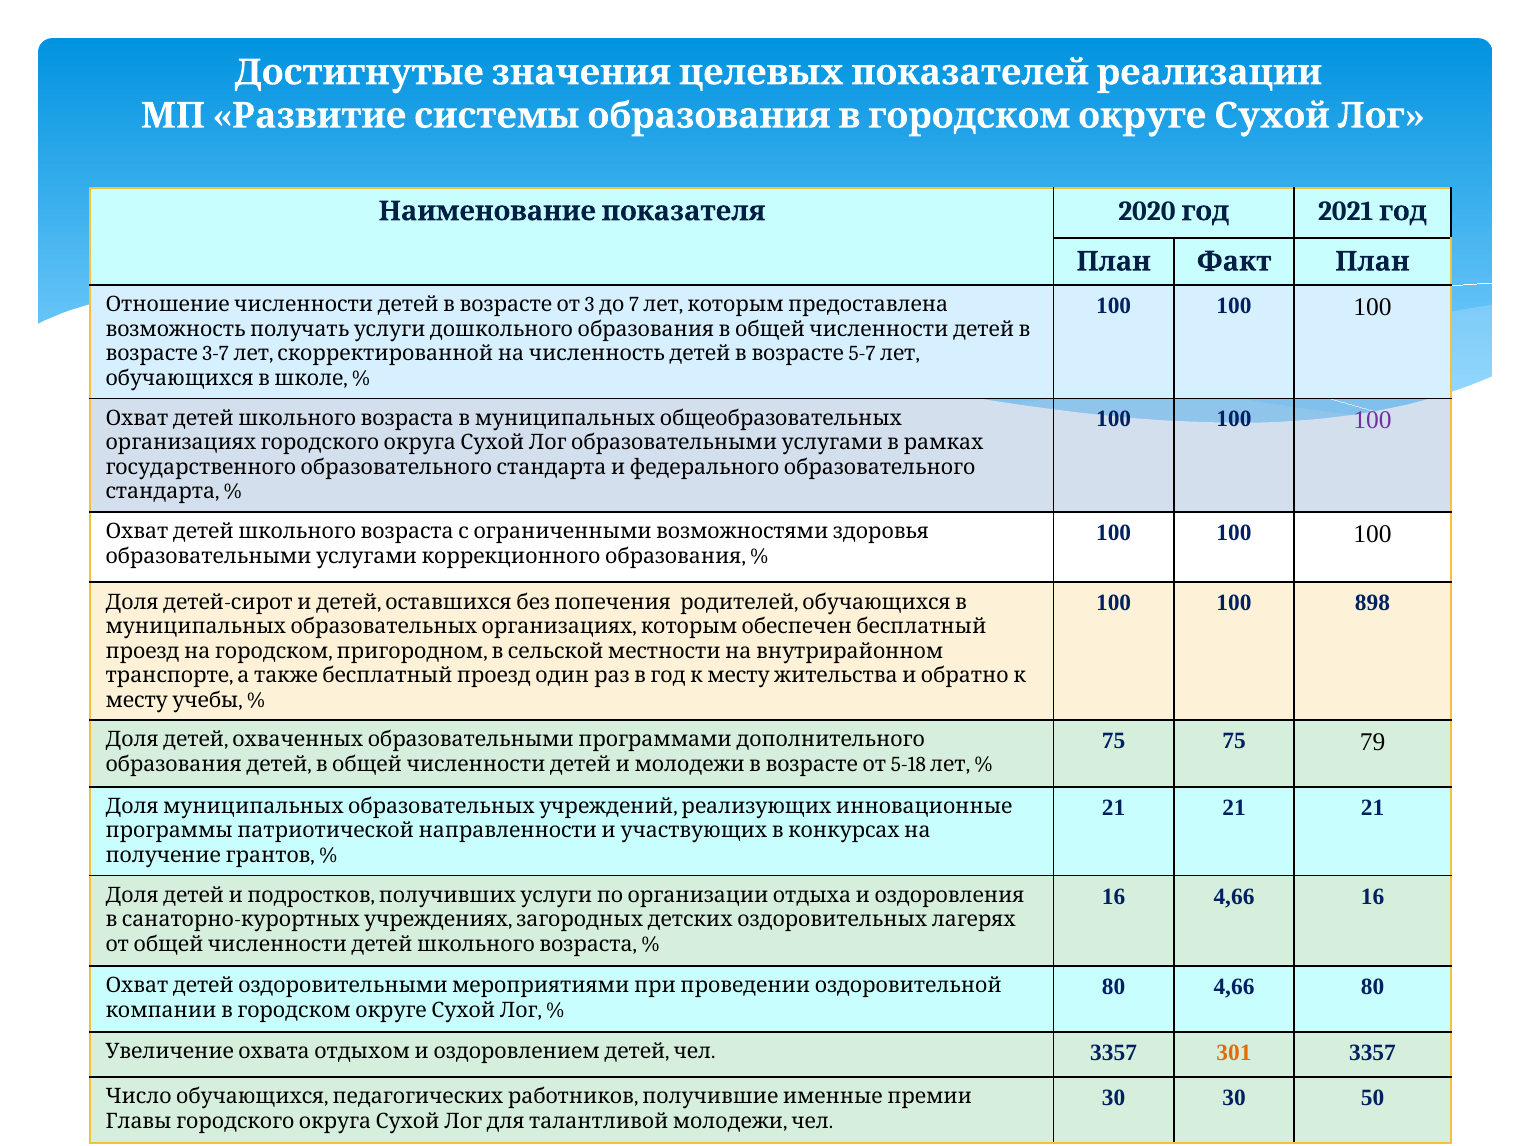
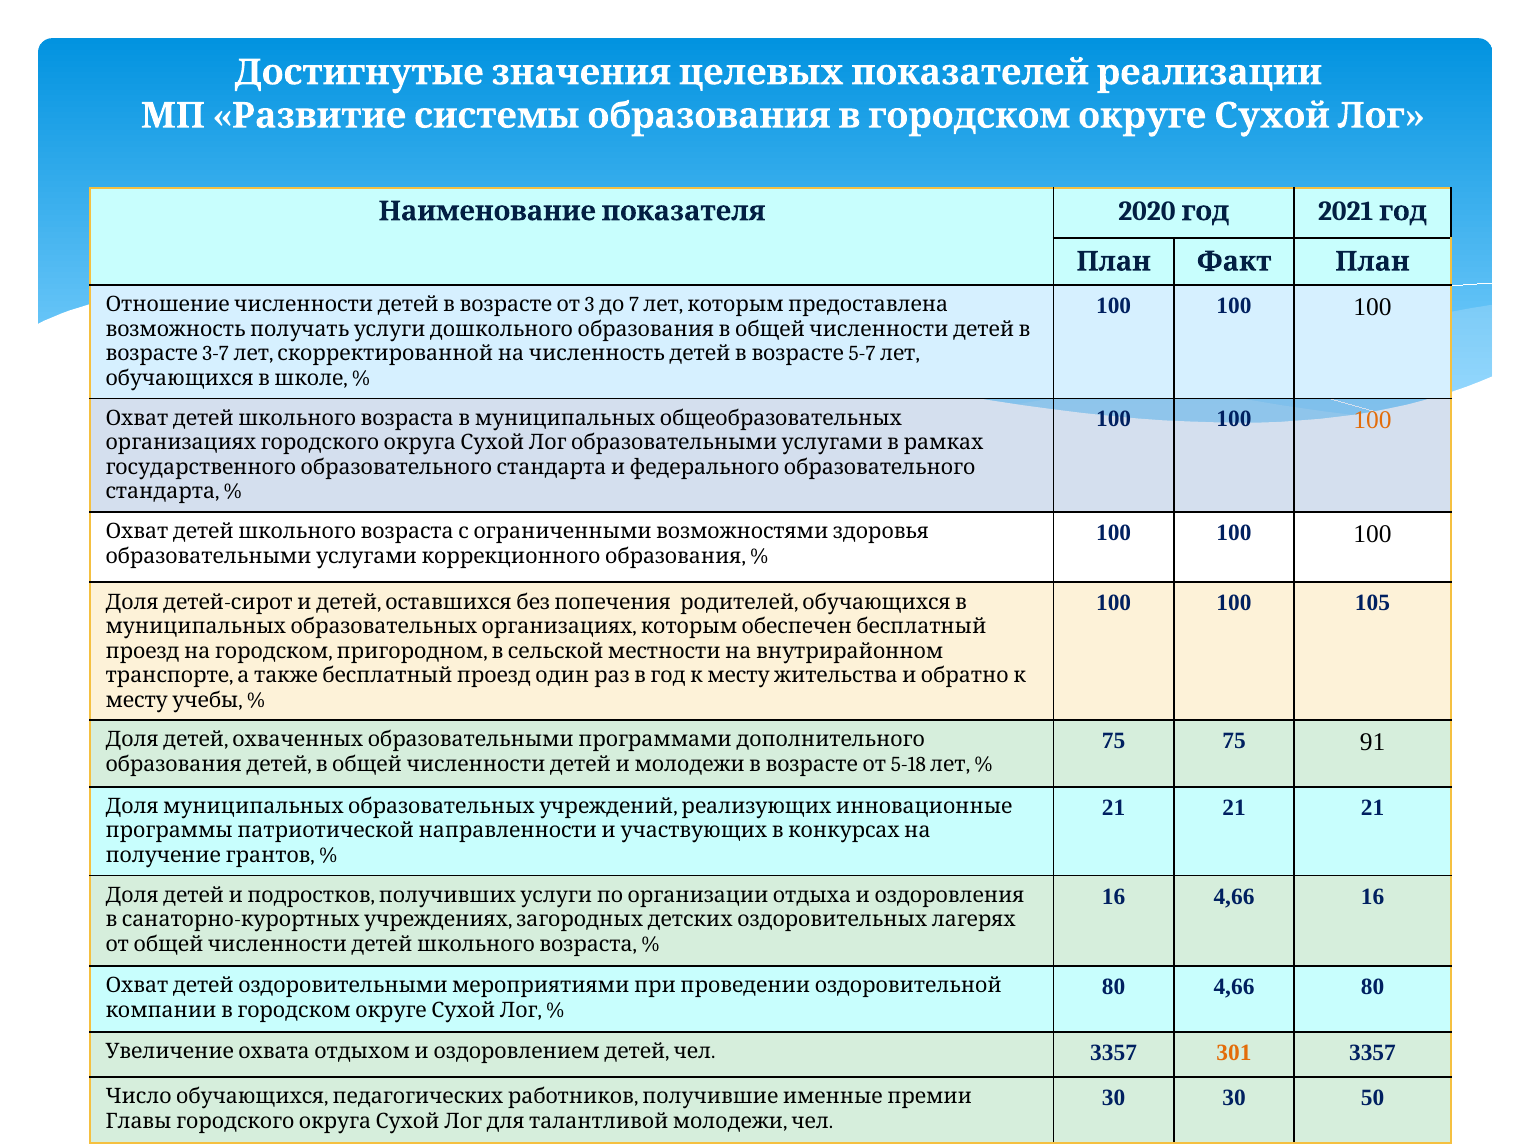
100 colour: purple -> orange (1372, 421)
898: 898 -> 105 (1372, 604)
79: 79 -> 91 (1373, 743)
